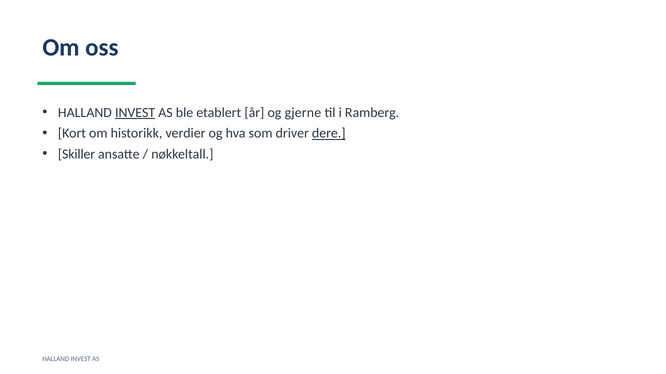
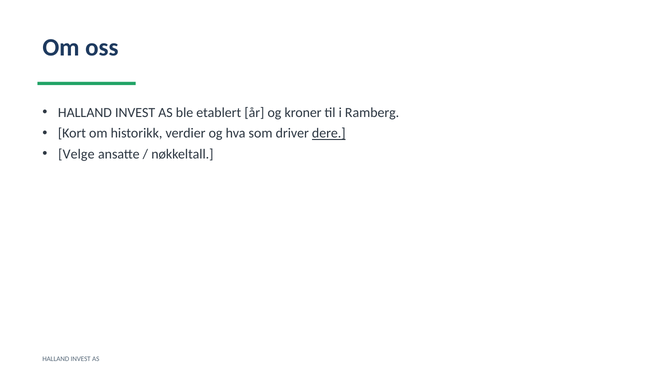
INVEST underline: present -> none (135, 113)
gjerne: gjerne -> kroner (303, 113)
Skiller: Skiller -> Velge (76, 154)
